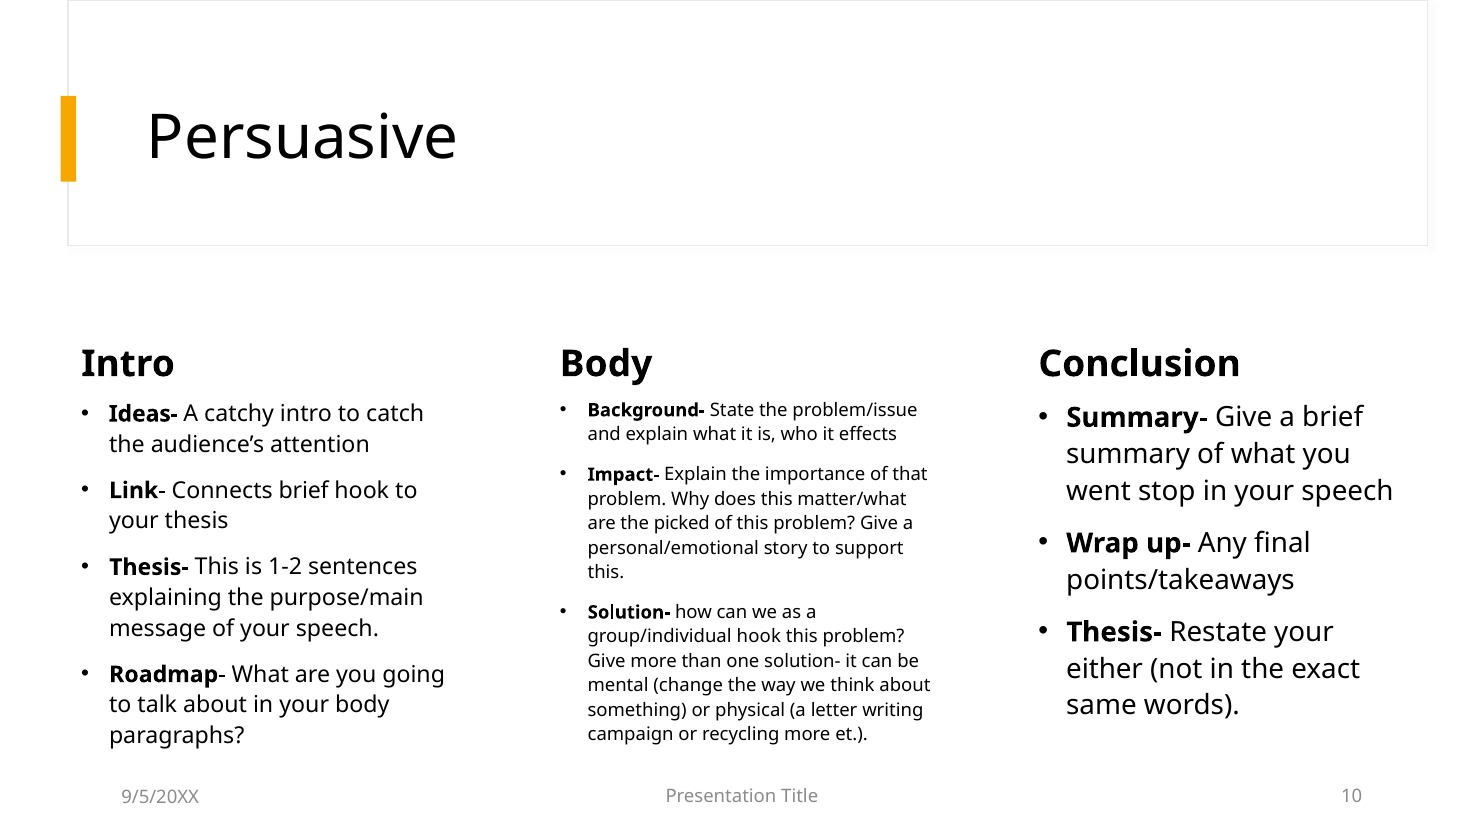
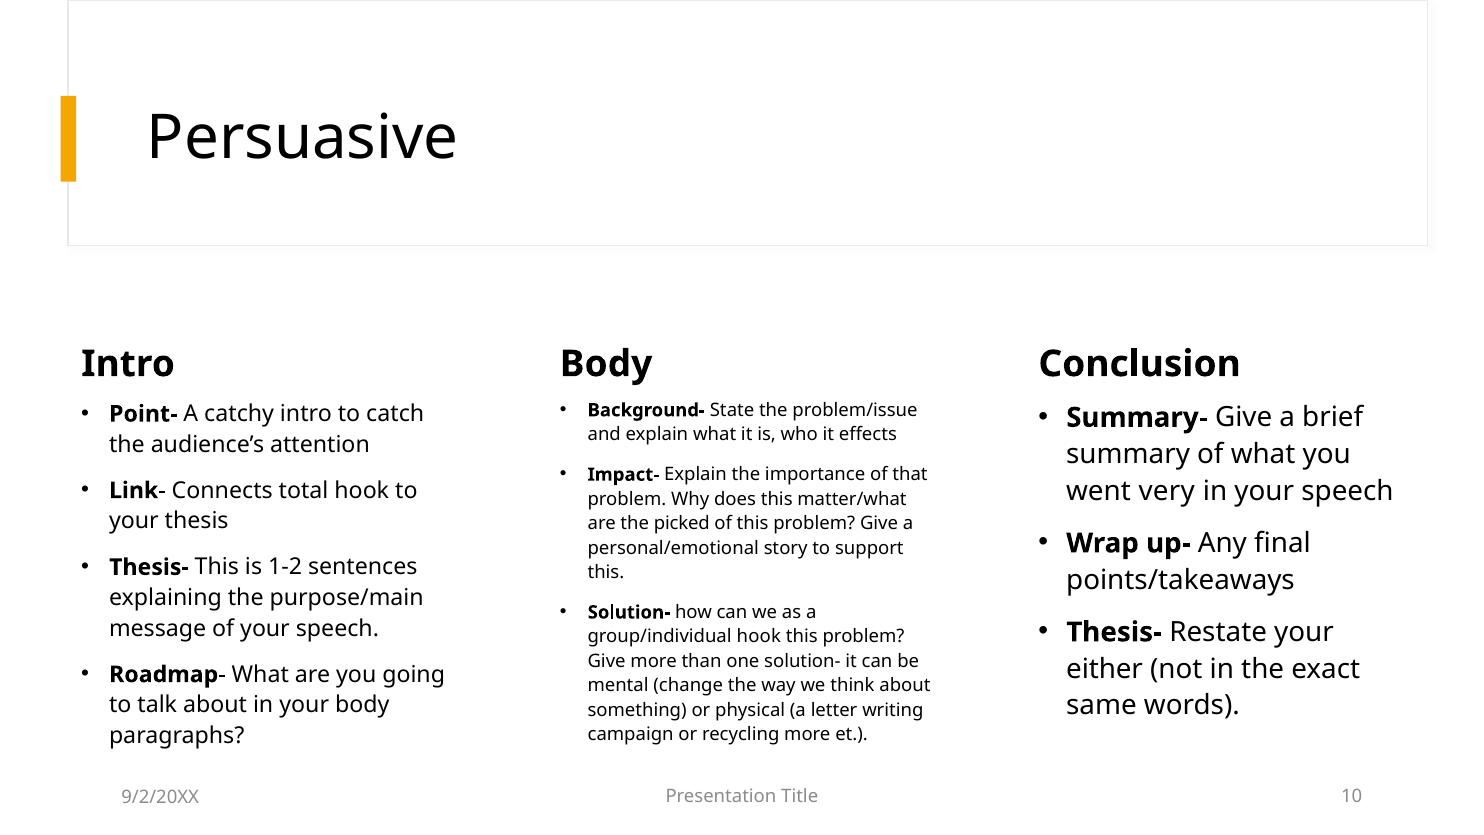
Ideas-: Ideas- -> Point- (143, 414)
Connects brief: brief -> total (304, 490)
stop: stop -> very (1167, 491)
9/5/20XX: 9/5/20XX -> 9/2/20XX (160, 797)
